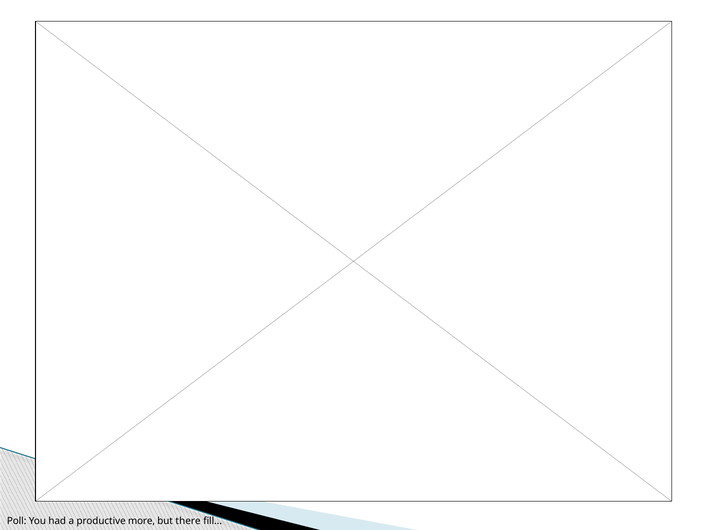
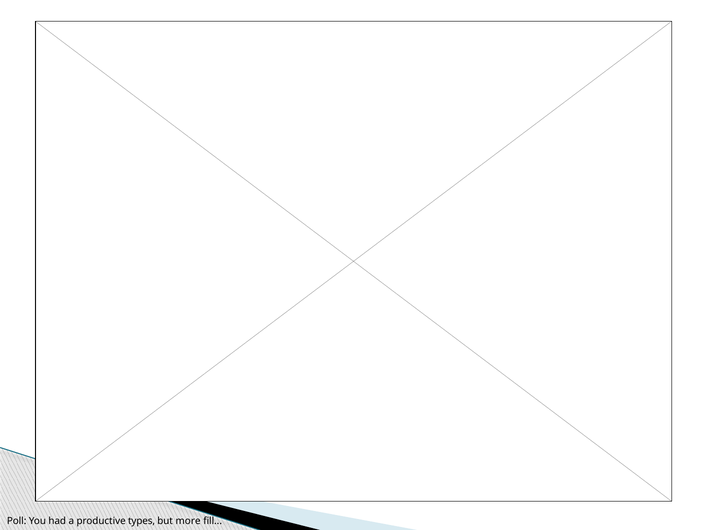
more: more -> types (142, 521)
there: there -> more (188, 521)
